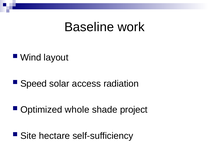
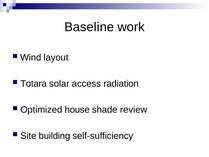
Speed: Speed -> Totara (34, 84)
whole: whole -> house (77, 110)
project: project -> review (134, 110)
hectare: hectare -> building (54, 136)
